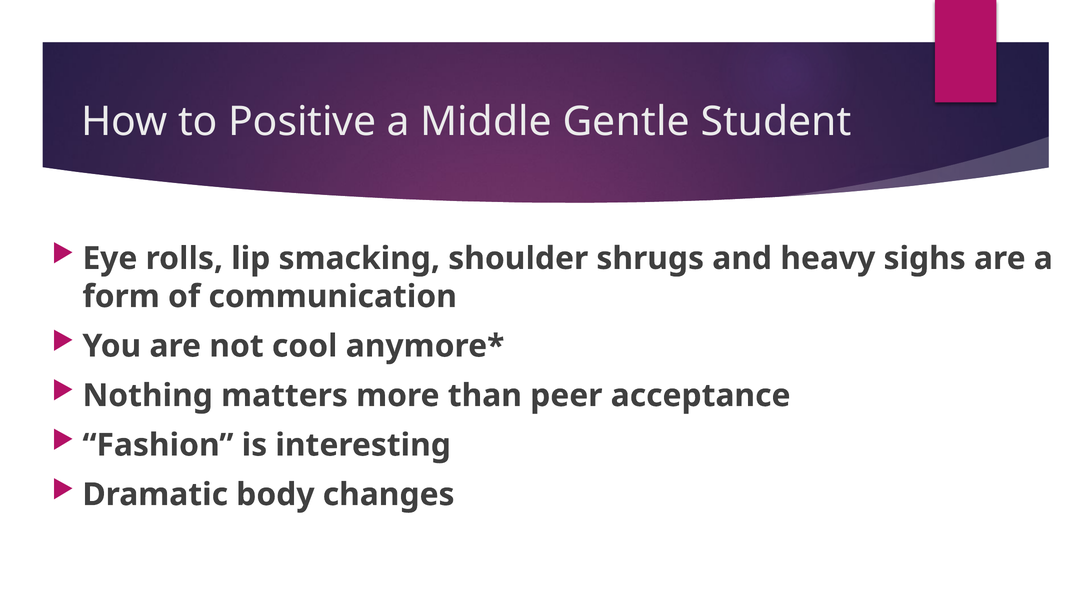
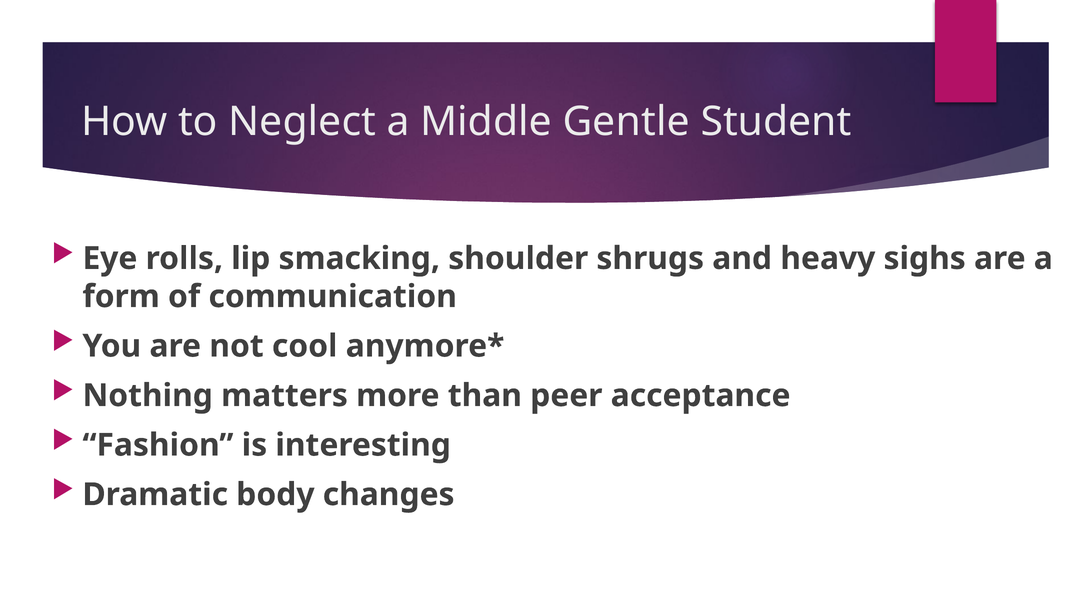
Positive: Positive -> Neglect (302, 122)
